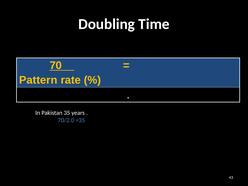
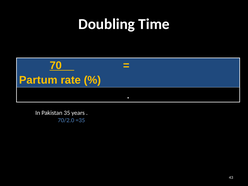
Pattern: Pattern -> Partum (38, 80)
